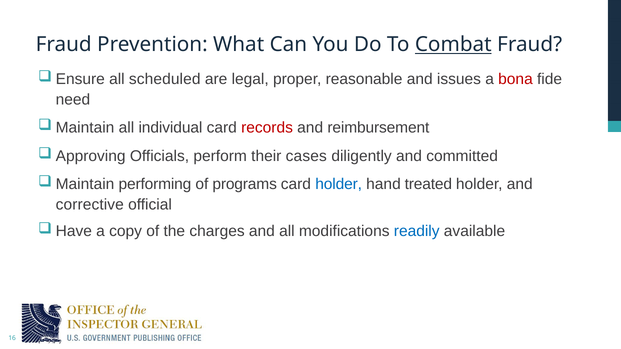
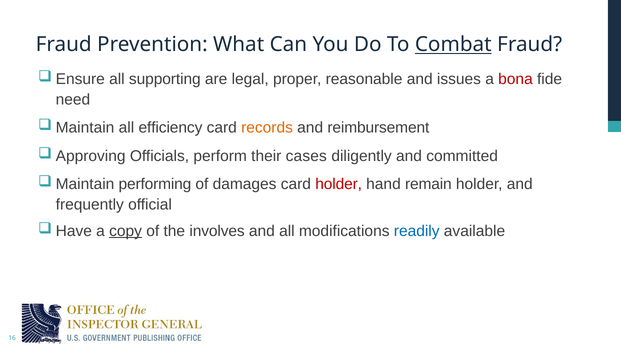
scheduled: scheduled -> supporting (165, 79)
individual: individual -> efficiency (170, 128)
records colour: red -> orange (267, 128)
programs: programs -> damages (245, 184)
holder colour: blue -> red (339, 184)
treated: treated -> remain (428, 184)
corrective: corrective -> frequently (90, 205)
copy underline: none -> present (126, 231)
charges: charges -> involves (217, 231)
